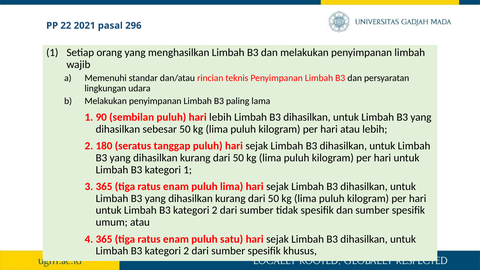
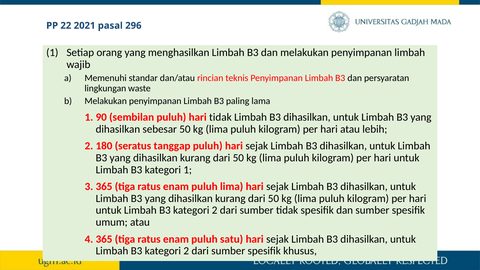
udara: udara -> waste (139, 88)
hari lebih: lebih -> tidak (220, 117)
